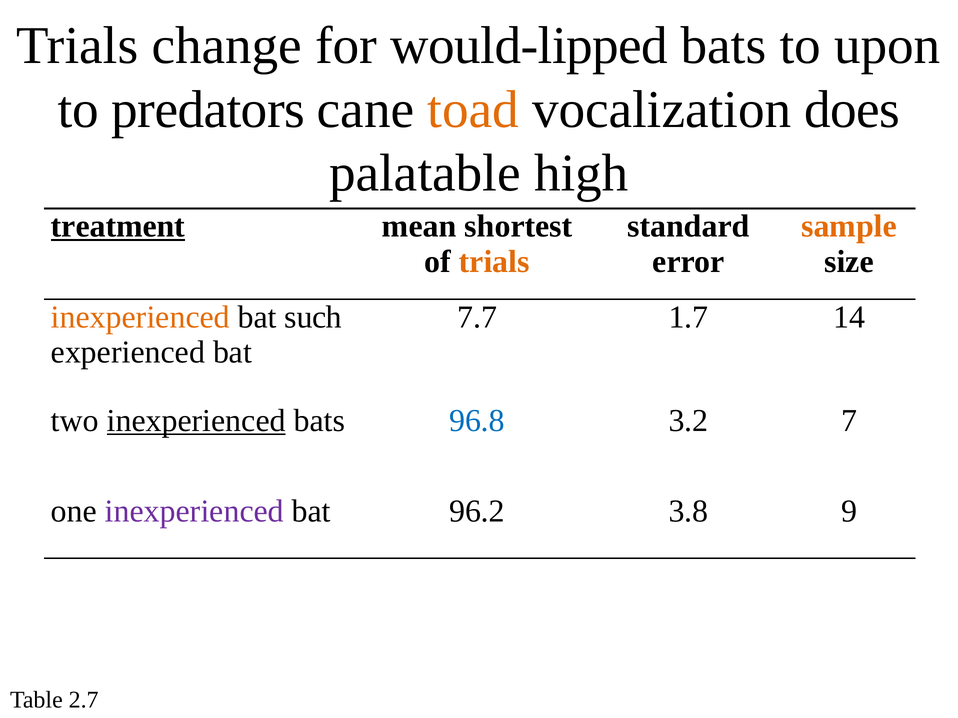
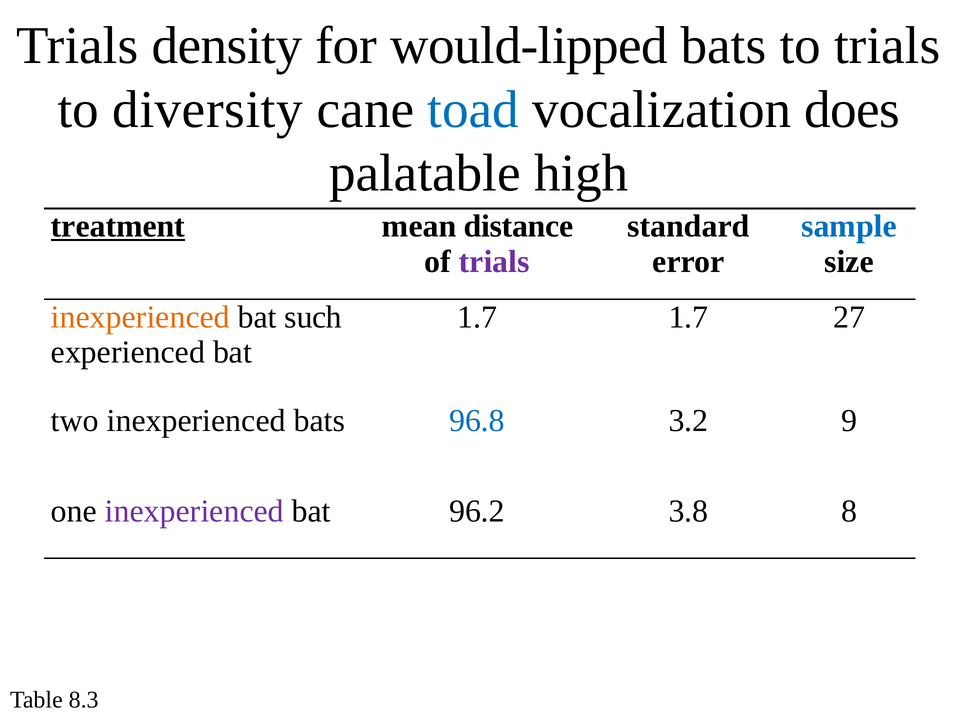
change: change -> density (227, 46)
to upon: upon -> trials (887, 46)
predators: predators -> diversity (208, 110)
toad colour: orange -> blue (473, 110)
shortest: shortest -> distance (519, 226)
sample colour: orange -> blue (849, 226)
trials colour: orange -> purple (494, 262)
7.7: 7.7 -> 1.7 (477, 317)
14: 14 -> 27 (849, 317)
inexperienced underline: present -> none (196, 421)
7: 7 -> 9 (849, 421)
9: 9 -> 8 (849, 512)
2.7: 2.7 -> 8.3 (84, 700)
